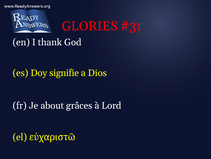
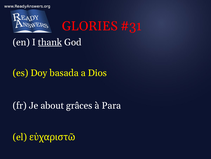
thank underline: none -> present (50, 42)
signifie: signifie -> basada (64, 73)
Lord: Lord -> Para (111, 105)
